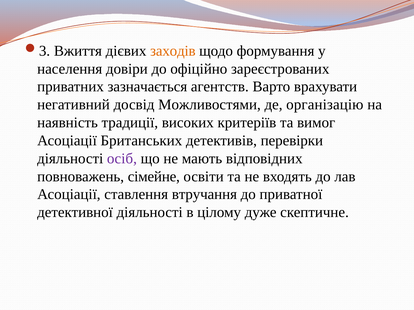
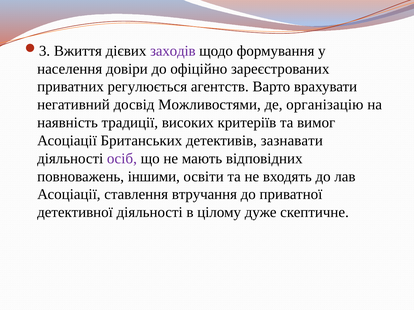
заходів colour: orange -> purple (173, 51)
зазначається: зазначається -> регулюється (147, 87)
перевірки: перевірки -> зазнавати (292, 141)
сімейне: сімейне -> іншими (154, 177)
